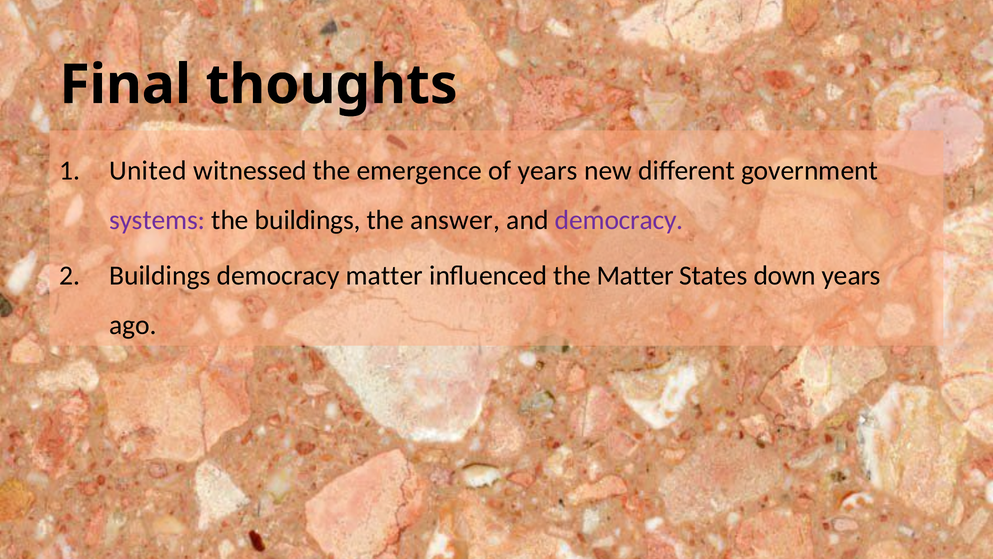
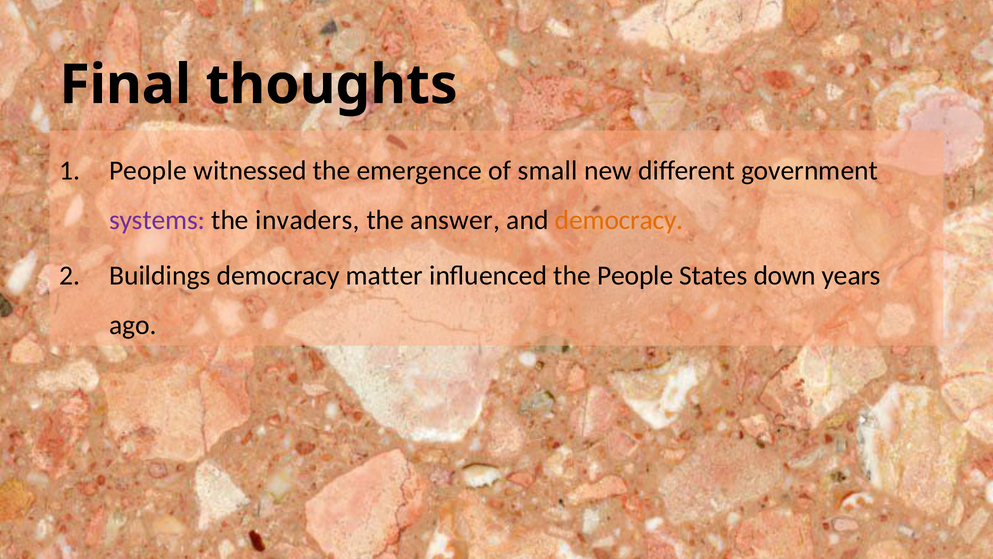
United: United -> People (148, 170)
of years: years -> small (548, 170)
the buildings: buildings -> invaders (308, 220)
democracy colour: purple -> orange (619, 220)
the Matter: Matter -> People (635, 275)
